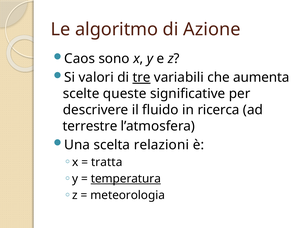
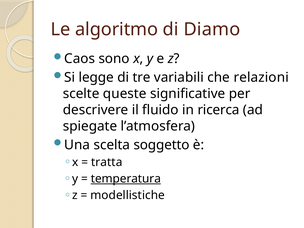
Azione: Azione -> Diamo (212, 29)
valori: valori -> legge (96, 77)
tre underline: present -> none (142, 77)
aumenta: aumenta -> relazioni (261, 77)
terrestre: terrestre -> spiegate (90, 126)
relazioni: relazioni -> soggetto (162, 145)
meteorologia: meteorologia -> modellistiche (128, 195)
